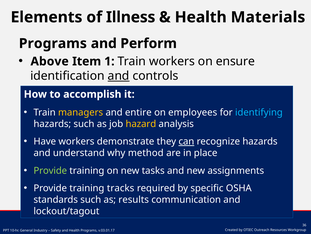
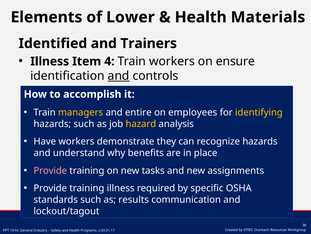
Illness: Illness -> Lower (130, 17)
Programs: Programs -> Identified (53, 43)
Perform: Perform -> Trainers (149, 43)
Above: Above -> Illness (50, 61)
1: 1 -> 4 (109, 61)
identifying colour: light blue -> yellow (259, 112)
can underline: present -> none (186, 141)
method: method -> benefits (146, 152)
Provide colour: light green -> pink (50, 170)
training tracks: tracks -> illness (121, 188)
